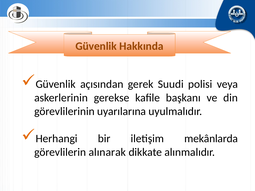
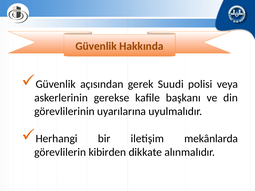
alınarak: alınarak -> kibirden (107, 152)
